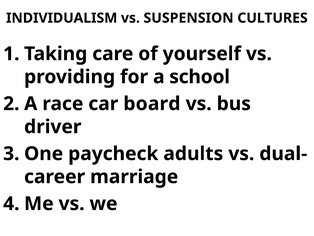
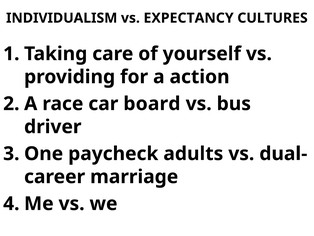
SUSPENSION: SUSPENSION -> EXPECTANCY (189, 18)
school: school -> action (200, 77)
